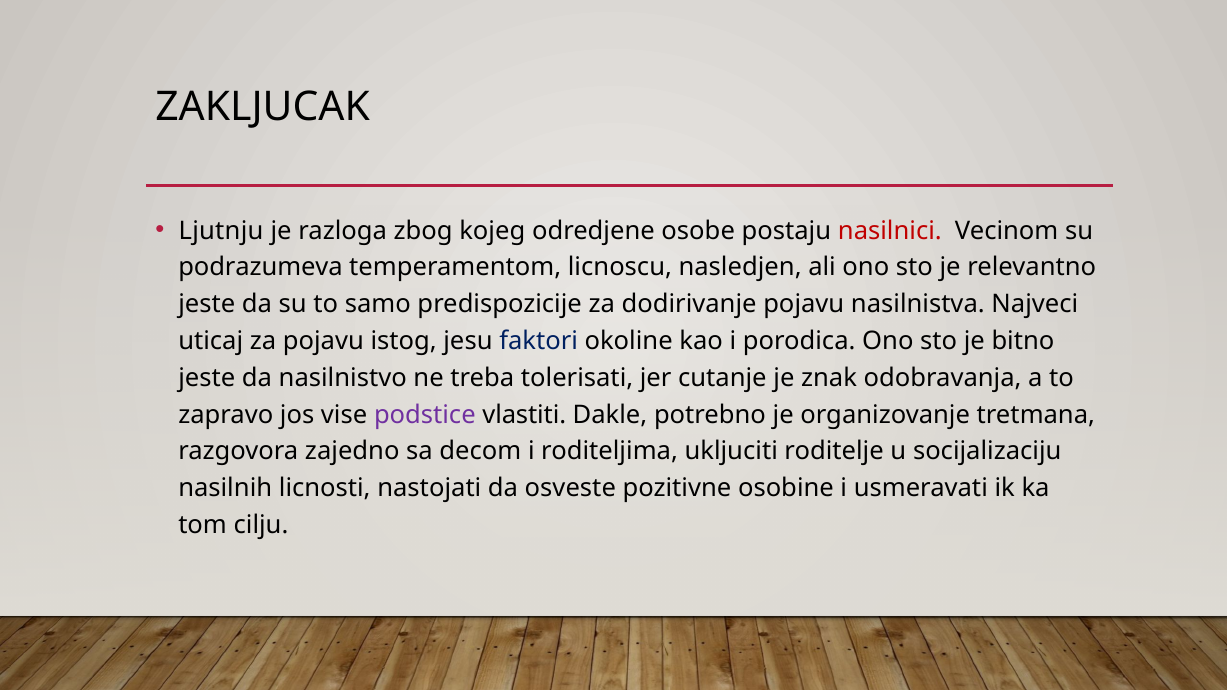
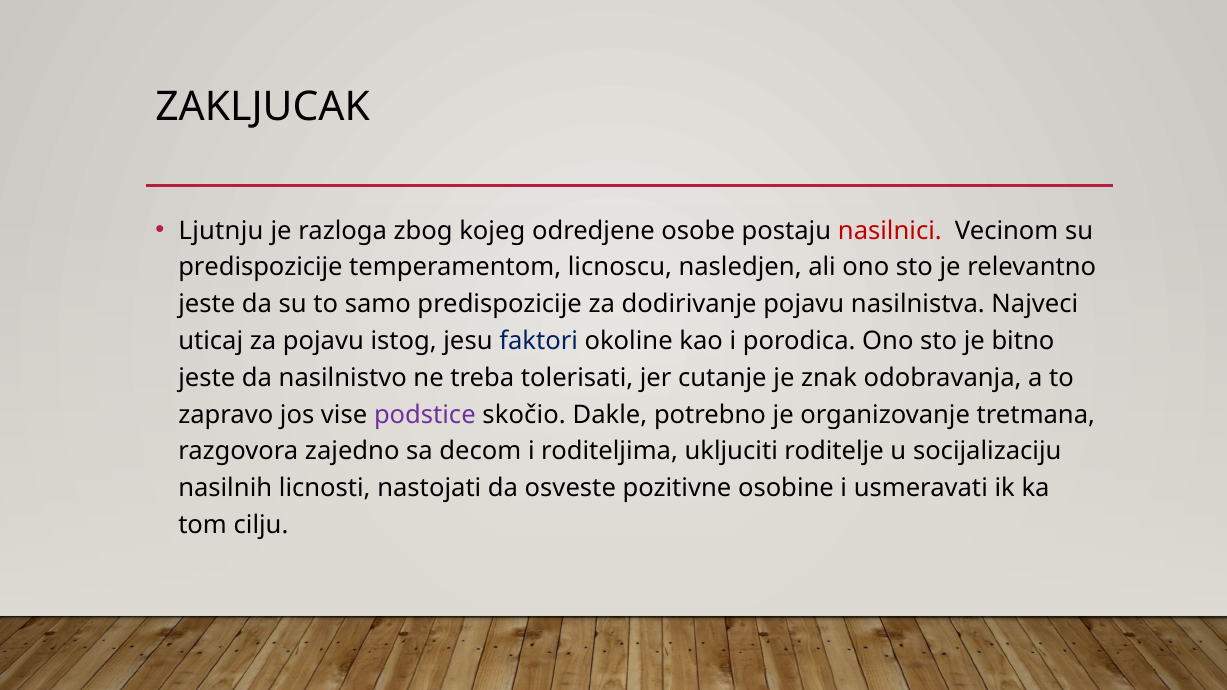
podrazumeva: podrazumeva -> predispozicije (260, 268)
vlastiti: vlastiti -> skočio (524, 415)
